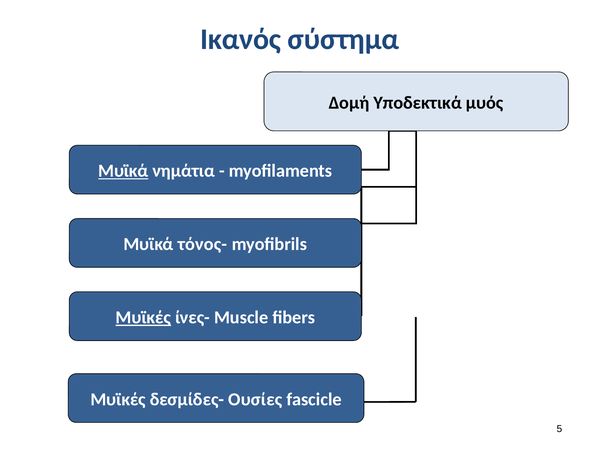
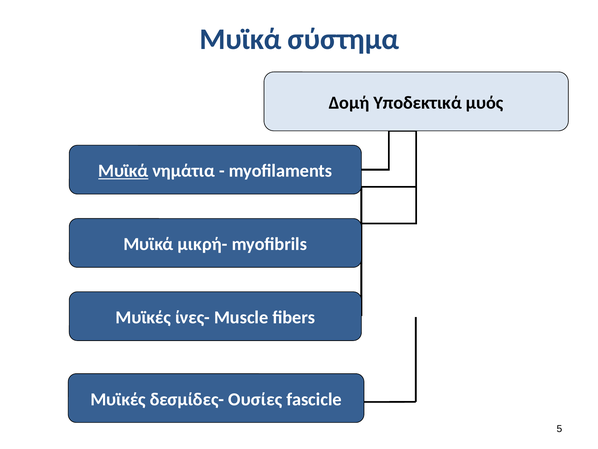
Ικανός: Ικανός -> Μυϊκά (241, 39)
τόνος-: τόνος- -> μικρή- (203, 244)
Μυϊκές underline: present -> none (143, 317)
